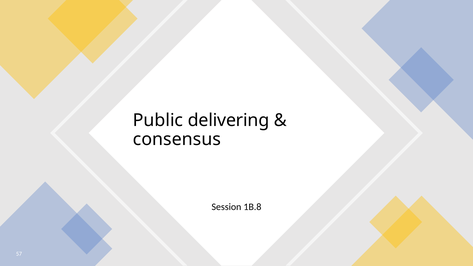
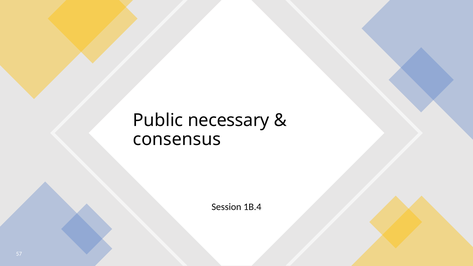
delivering: delivering -> necessary (229, 120)
1B.8: 1B.8 -> 1B.4 (252, 207)
